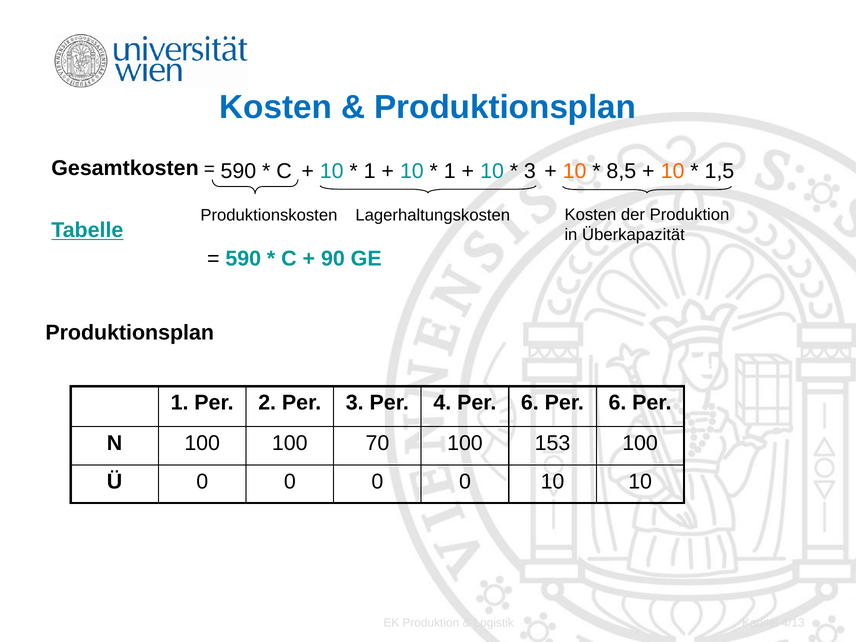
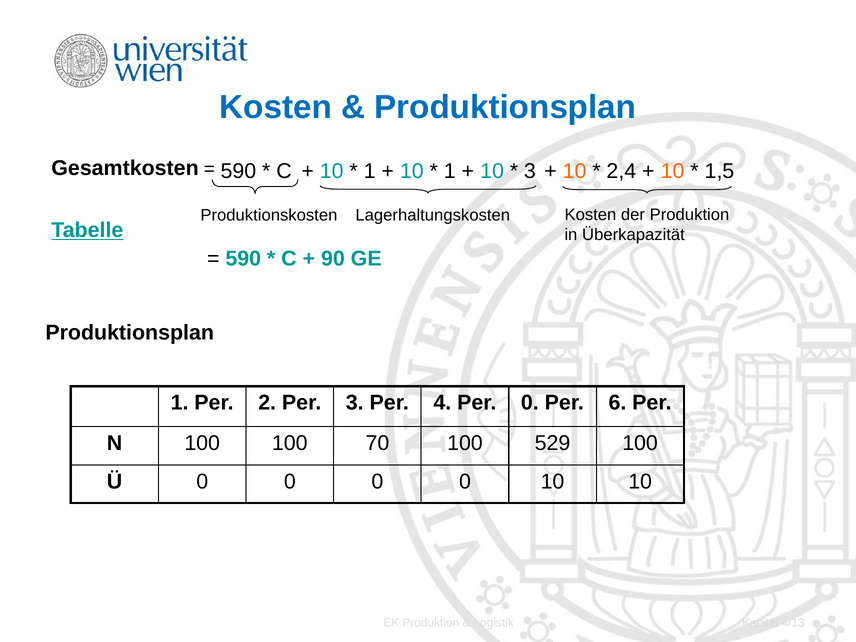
8,5: 8,5 -> 2,4 (621, 171)
4 Per 6: 6 -> 0 (530, 403)
153: 153 -> 529 (553, 443)
